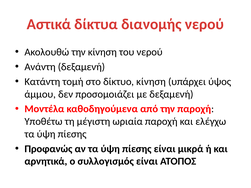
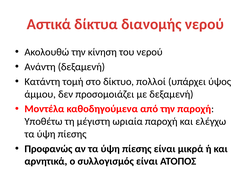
δίκτυο κίνηση: κίνηση -> πολλοί (151, 82)
